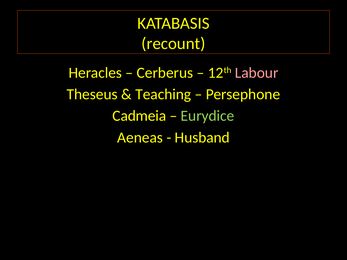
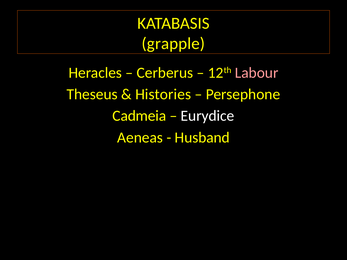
recount: recount -> grapple (173, 44)
Teaching: Teaching -> Histories (163, 94)
Eurydice colour: light green -> white (208, 116)
